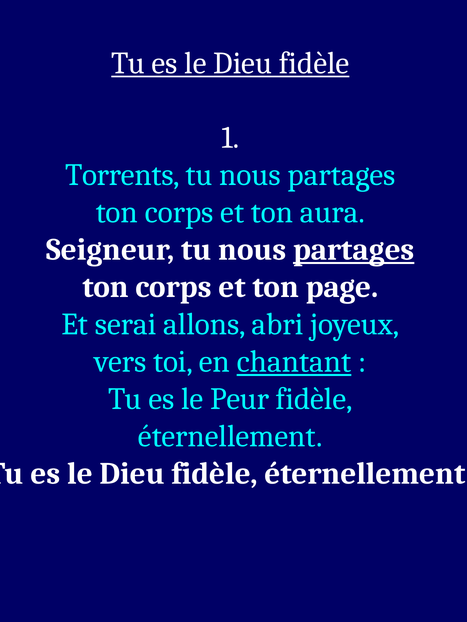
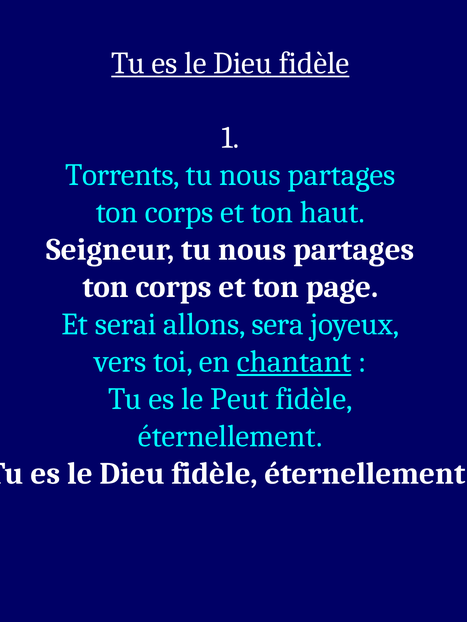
aura: aura -> haut (332, 213)
partages underline: present -> none (354, 250)
abri: abri -> sera (278, 325)
Peur: Peur -> Peut (239, 399)
